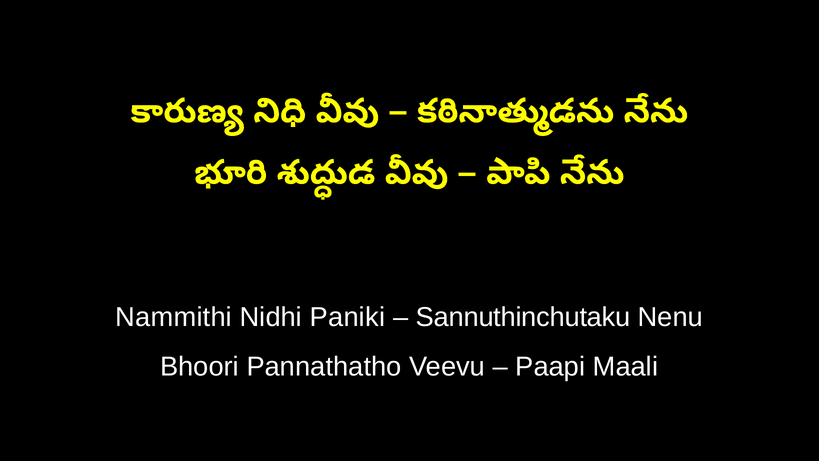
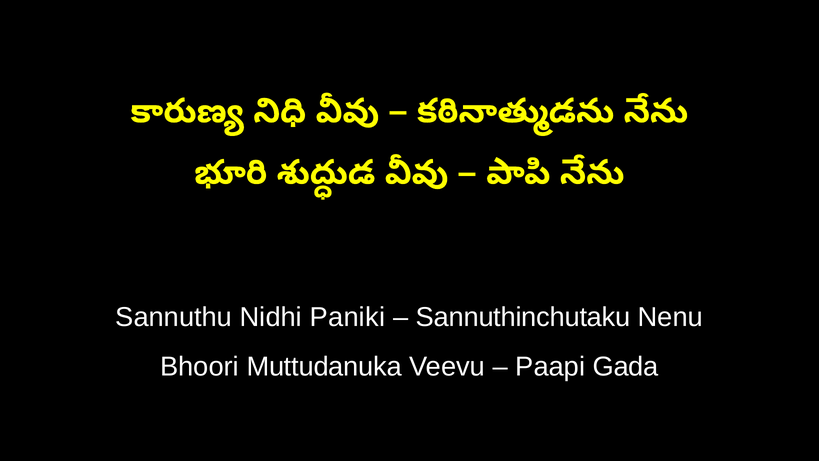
Nammithi: Nammithi -> Sannuthu (174, 317)
Pannathatho: Pannathatho -> Muttudanuka (324, 366)
Maali: Maali -> Gada (626, 366)
